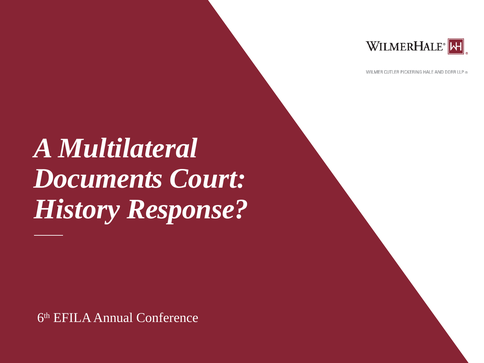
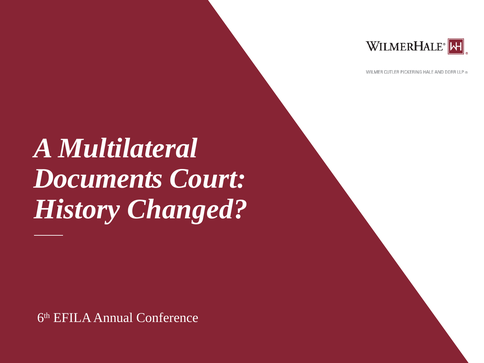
Response: Response -> Changed (187, 209)
